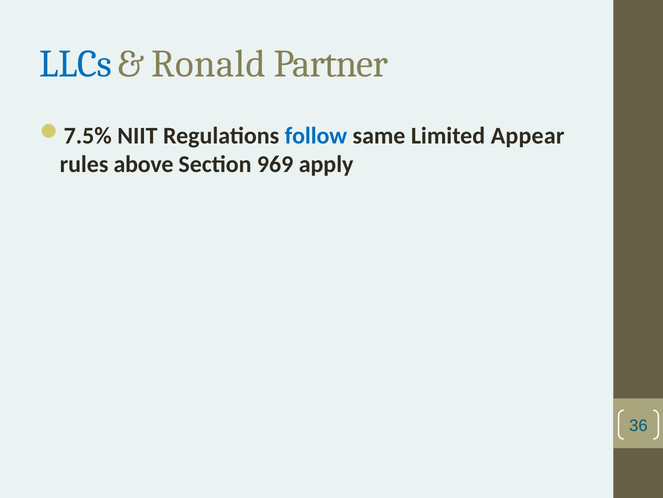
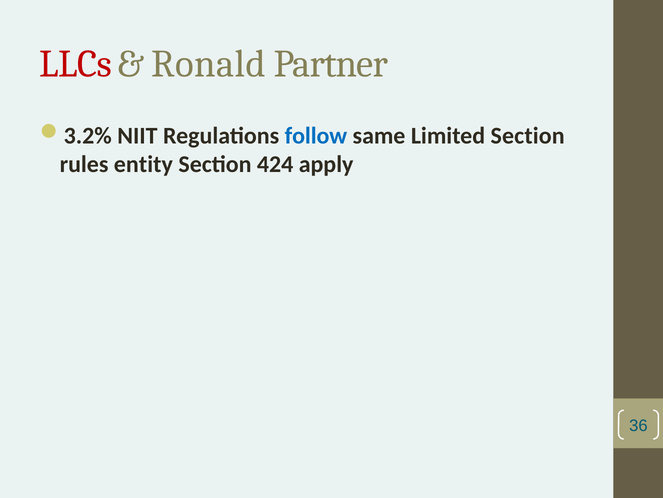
LLCs colour: blue -> red (75, 64)
7.5%: 7.5% -> 3.2% (88, 135)
Limited Appear: Appear -> Section (528, 135)
above: above -> entity (143, 164)
969: 969 -> 424 (275, 164)
